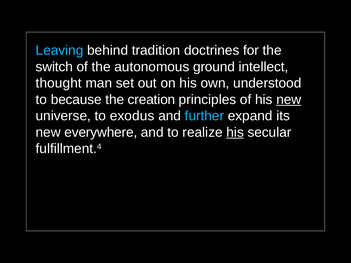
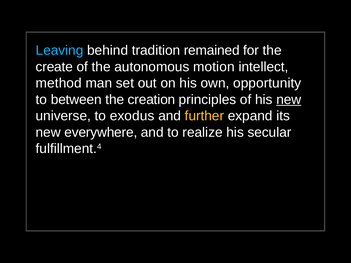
doctrines: doctrines -> remained (212, 50)
switch: switch -> create (54, 67)
ground: ground -> motion (214, 67)
thought: thought -> method (59, 83)
understood: understood -> opportunity (267, 83)
because: because -> between (76, 100)
further colour: light blue -> yellow (204, 116)
his underline: present -> none (235, 132)
